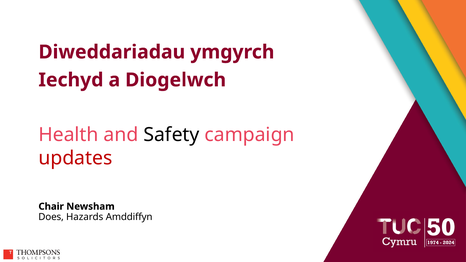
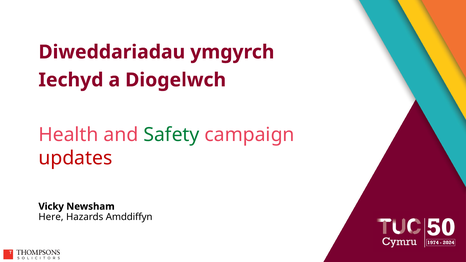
Safety colour: black -> green (171, 135)
Chair: Chair -> Vicky (51, 207)
Does: Does -> Here (51, 217)
